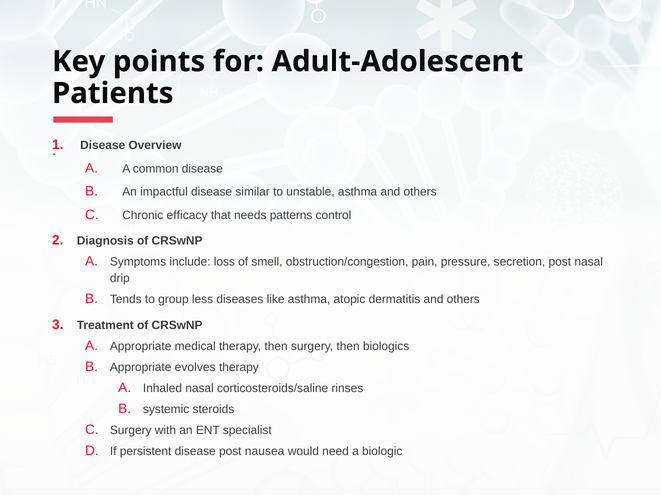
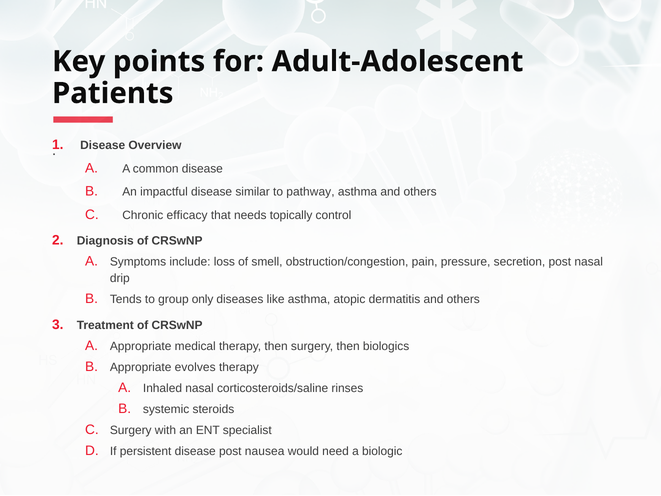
unstable: unstable -> pathway (310, 192)
patterns: patterns -> topically (291, 215)
less: less -> only (203, 299)
